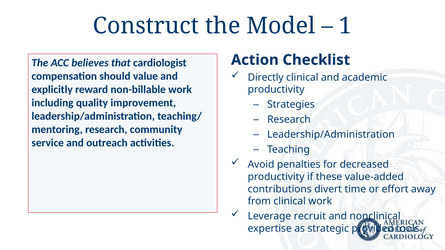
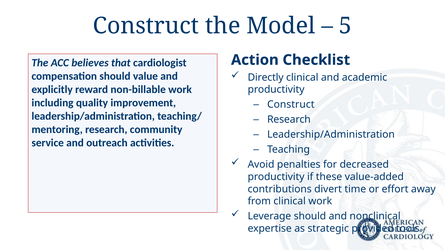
1: 1 -> 5 (345, 26)
Strategies: Strategies -> Construct (291, 105)
Leverage recruit: recruit -> should (310, 217)
